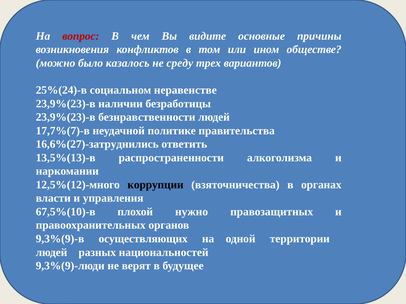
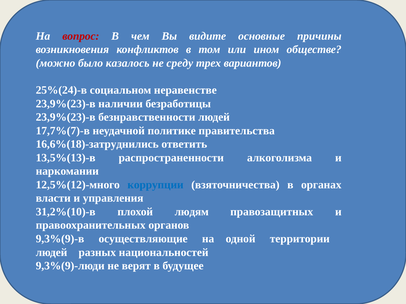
16,6%(27)-затруднились: 16,6%(27)-затруднились -> 16,6%(18)-затруднились (97, 144)
коррупции colour: black -> blue (156, 185)
67,5%(10)-в: 67,5%(10)-в -> 31,2%(10)-в (66, 212)
нужно: нужно -> людям (192, 212)
осуществляющих: осуществляющих -> осуществляющие (143, 239)
